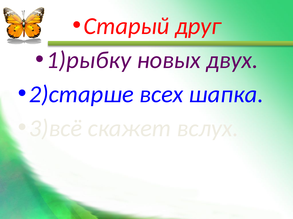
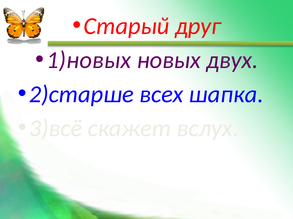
1)рыбку: 1)рыбку -> 1)новых (89, 60)
